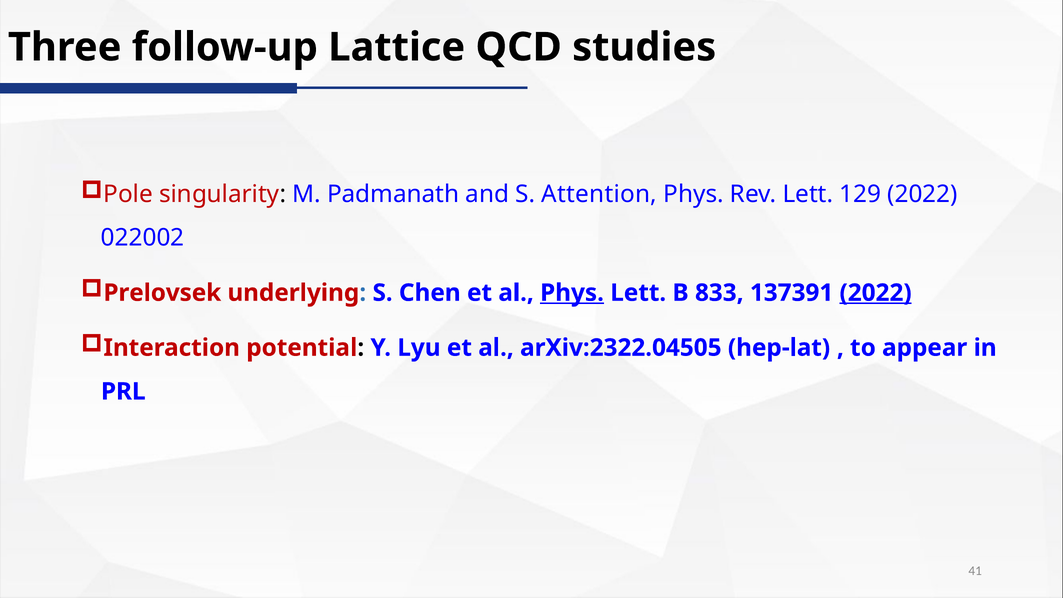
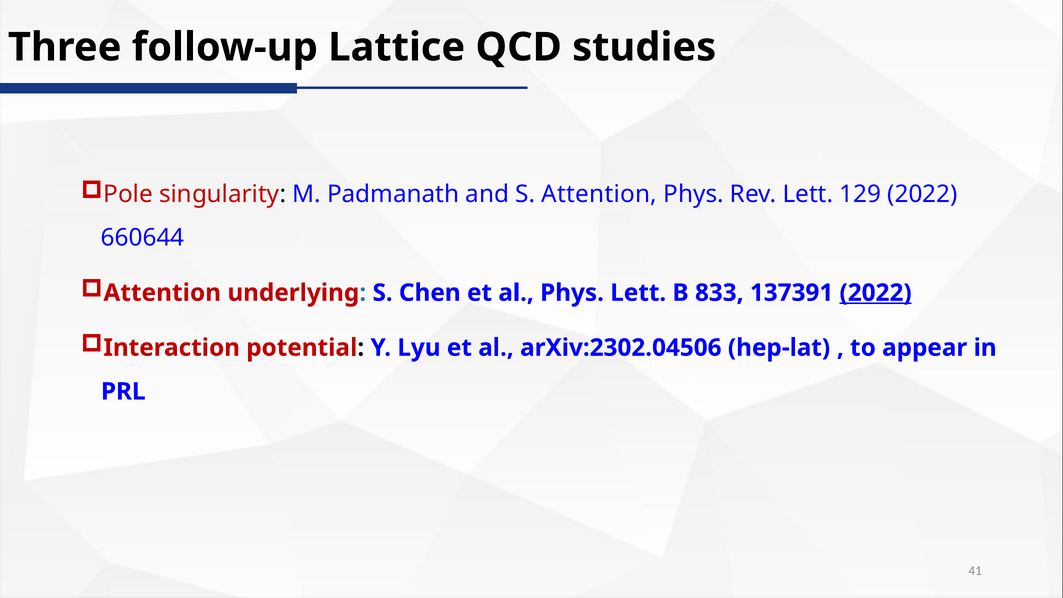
022002: 022002 -> 660644 (143, 238)
Prelovsek: Prelovsek -> Attention (162, 293)
Phys underline: present -> none (572, 293)
arXiv:2322.04505: arXiv:2322.04505 -> arXiv:2302.04506 (621, 348)
